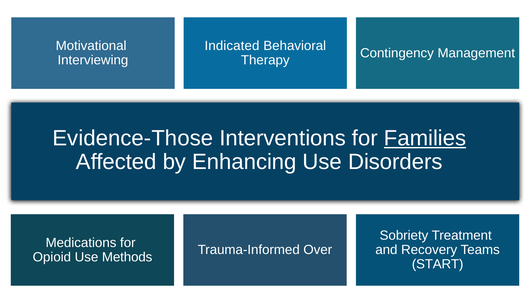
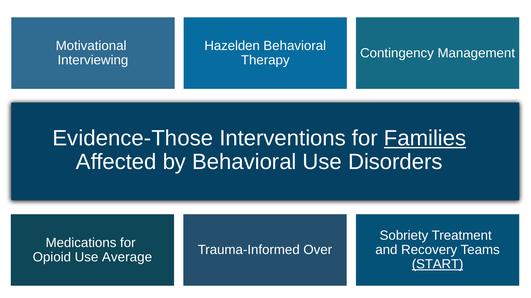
Indicated: Indicated -> Hazelden (232, 46)
by Enhancing: Enhancing -> Behavioral (244, 162)
Methods: Methods -> Average (127, 258)
START underline: none -> present (438, 265)
